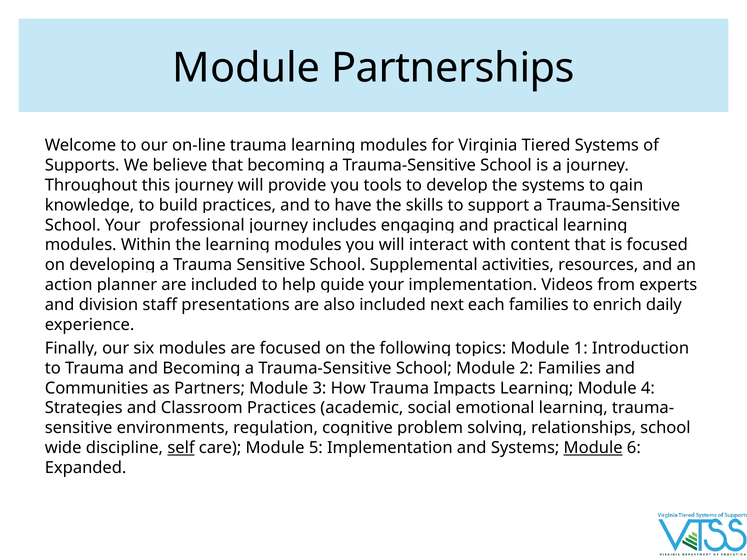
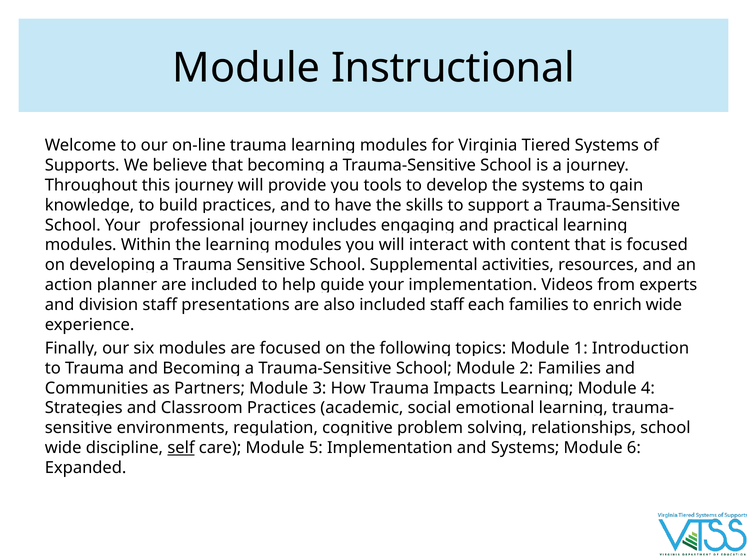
Partnerships: Partnerships -> Instructional (453, 68)
included next: next -> staff (447, 305)
enrich daily: daily -> wide (664, 305)
Module underline: present -> none (593, 448)
